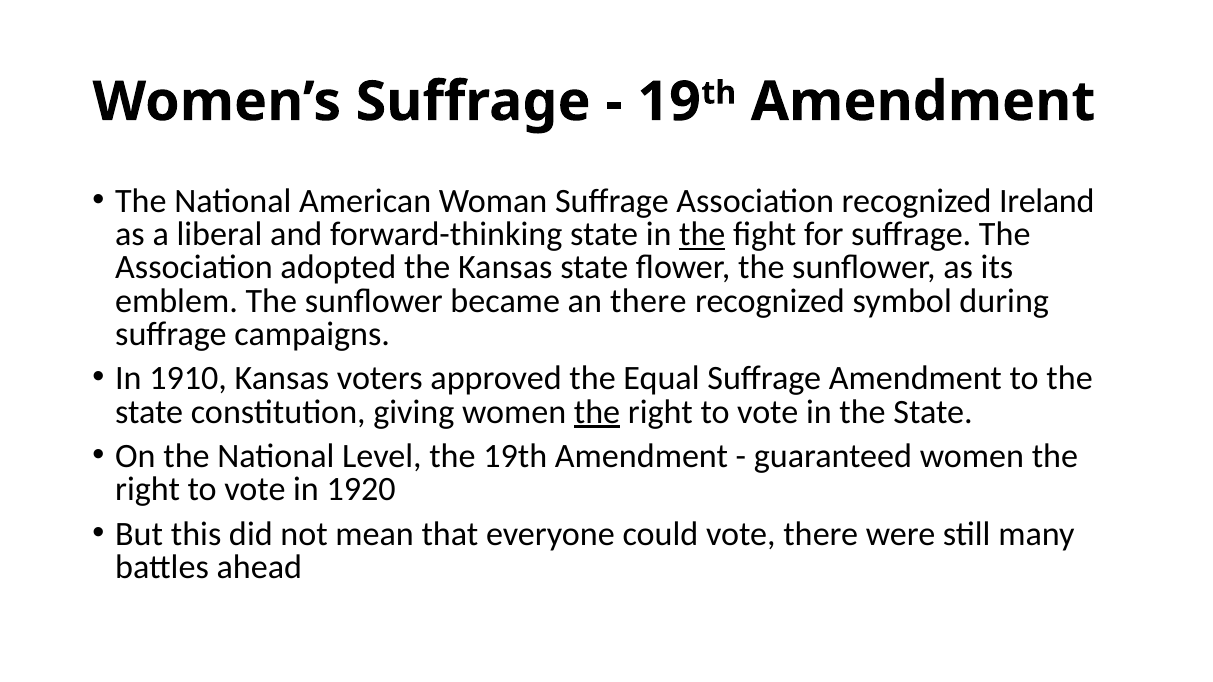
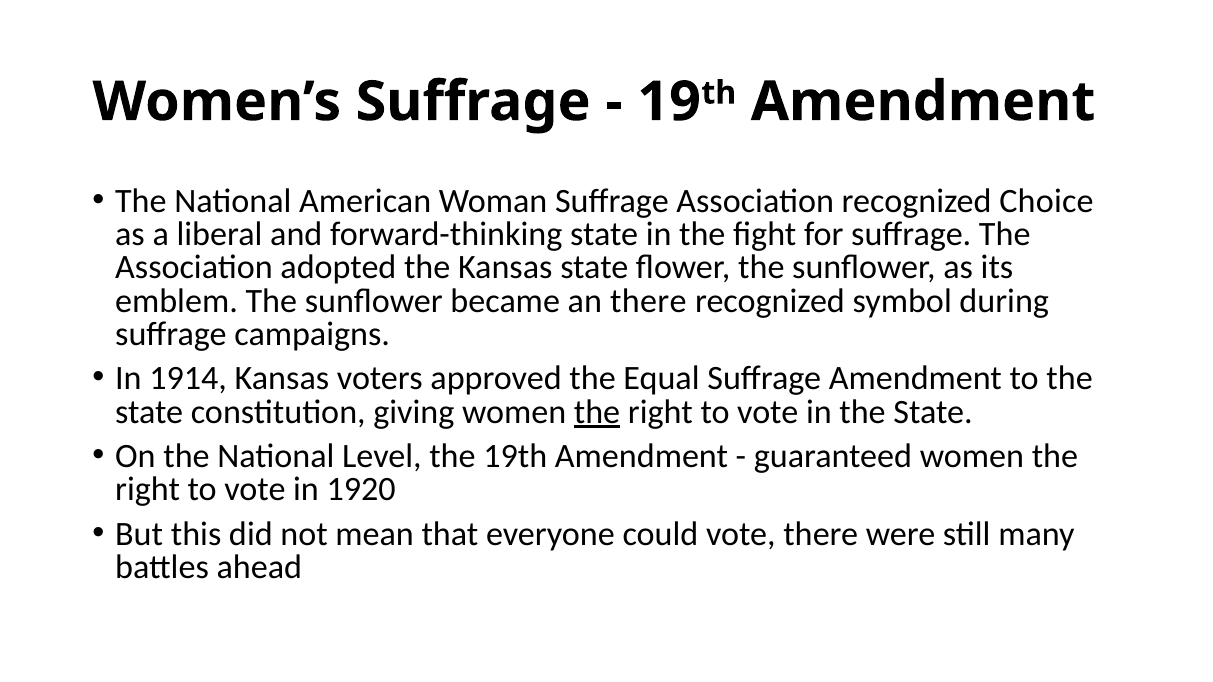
Ireland: Ireland -> Choice (1046, 201)
the underline: present -> none (702, 235)
1910: 1910 -> 1914 (188, 379)
